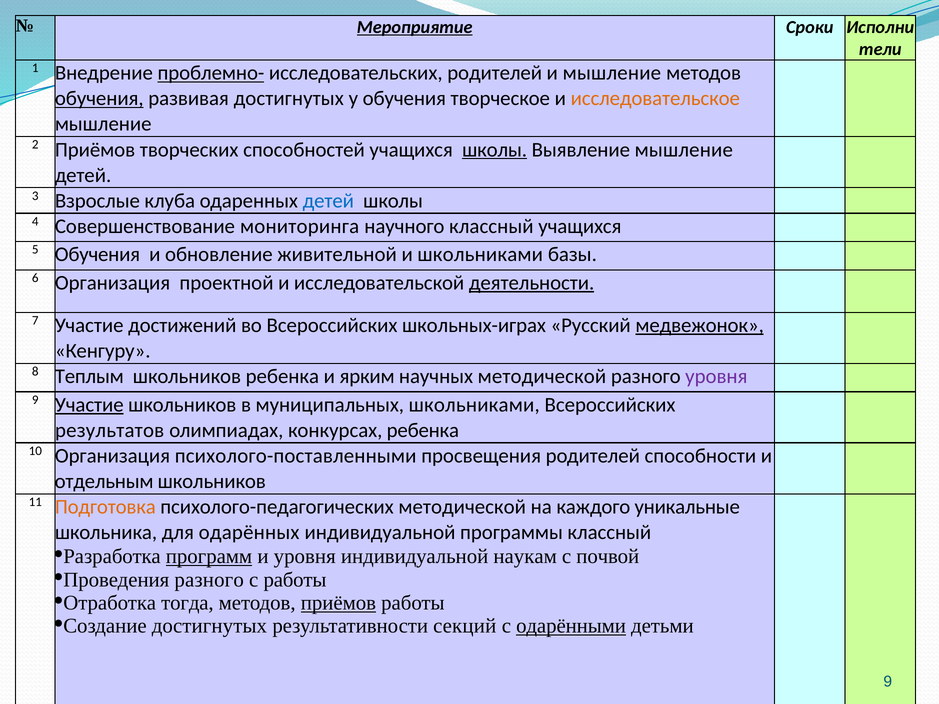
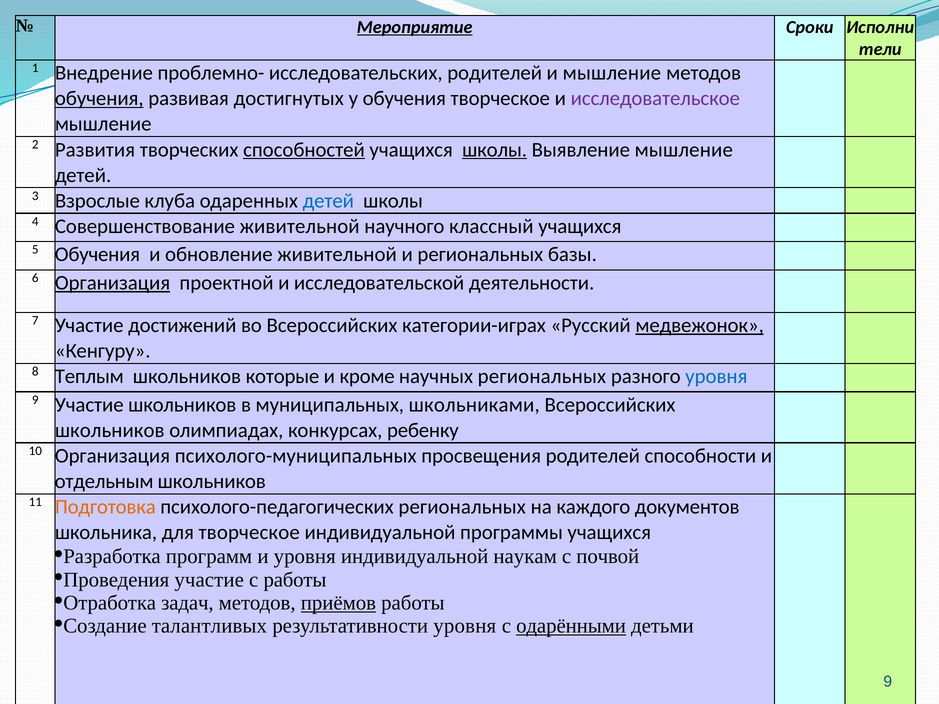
проблемно- underline: present -> none (211, 73)
исследовательское colour: orange -> purple (655, 99)
2 Приёмов: Приёмов -> Развития (95, 150)
способностей underline: none -> present (304, 150)
Совершенствование мониторинга: мониторинга -> живительной (300, 226)
и школьниками: школьниками -> региональных (480, 255)
Организация underline: none -> present (113, 283)
деятельности underline: present -> none (532, 283)
школьных-играх: школьных-играх -> категории-играх (474, 326)
школьников ребенка: ребенка -> которые (282, 377)
ярким: ярким -> кроме (367, 377)
научных методической: методической -> региональных (542, 377)
уровня colour: purple -> blue (716, 377)
Участие underline: present -> none (89, 405)
результатов: результатов -> школьников (110, 430)
конкурсах ребенка: ребенка -> ребенку (423, 430)
психолого-поставленными: психолого-поставленными -> психолого-муниципальных (296, 456)
психолого-педагогических методической: методической -> региональных (462, 507)
уникальные: уникальные -> документов (687, 507)
для одарённых: одарённых -> творческое (249, 533)
программы классный: классный -> учащихся (609, 533)
программ underline: present -> none (209, 557)
разного: разного -> участие (209, 580)
тогда: тогда -> задач (187, 603)
достигнутых: достигнутых -> талантливых (209, 626)
результативности секций: секций -> уровня (465, 626)
